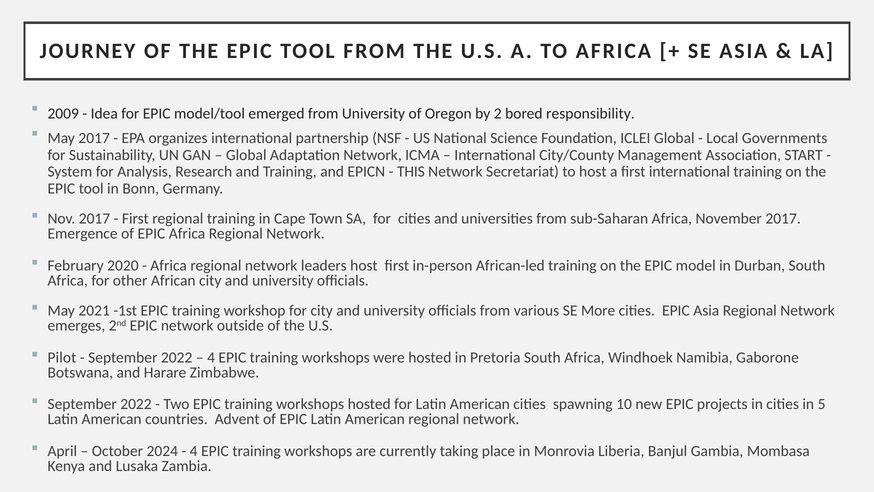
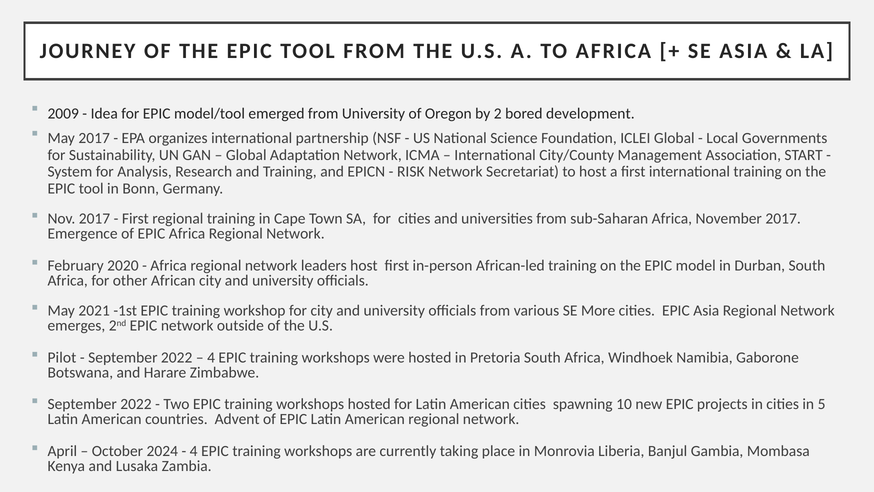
responsibility: responsibility -> development (590, 113)
THIS: THIS -> RISK (411, 172)
